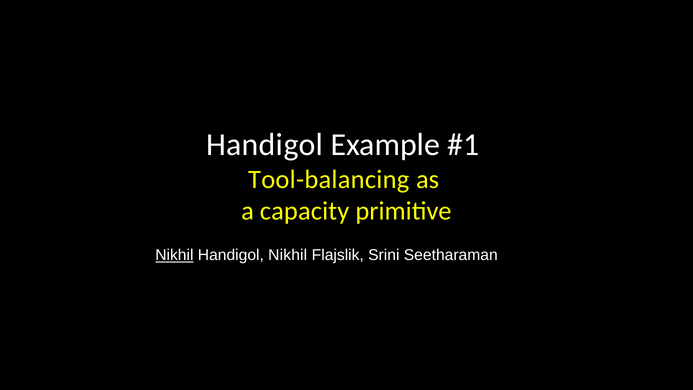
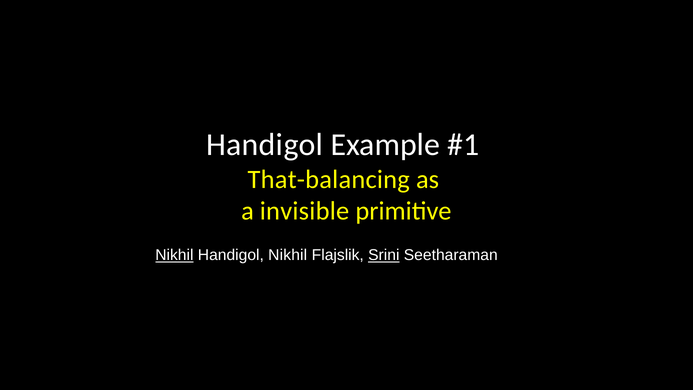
Tool-balancing: Tool-balancing -> That-balancing (329, 179)
capacity: capacity -> invisible (305, 211)
Srini underline: none -> present (384, 255)
